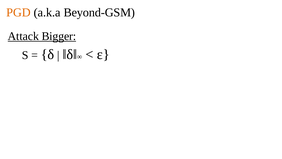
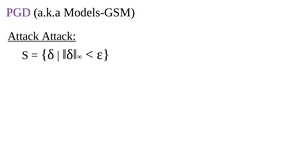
PGD colour: orange -> purple (19, 12)
Beyond-GSM: Beyond-GSM -> Models-GSM (99, 12)
Attack Bigger: Bigger -> Attack (59, 36)
